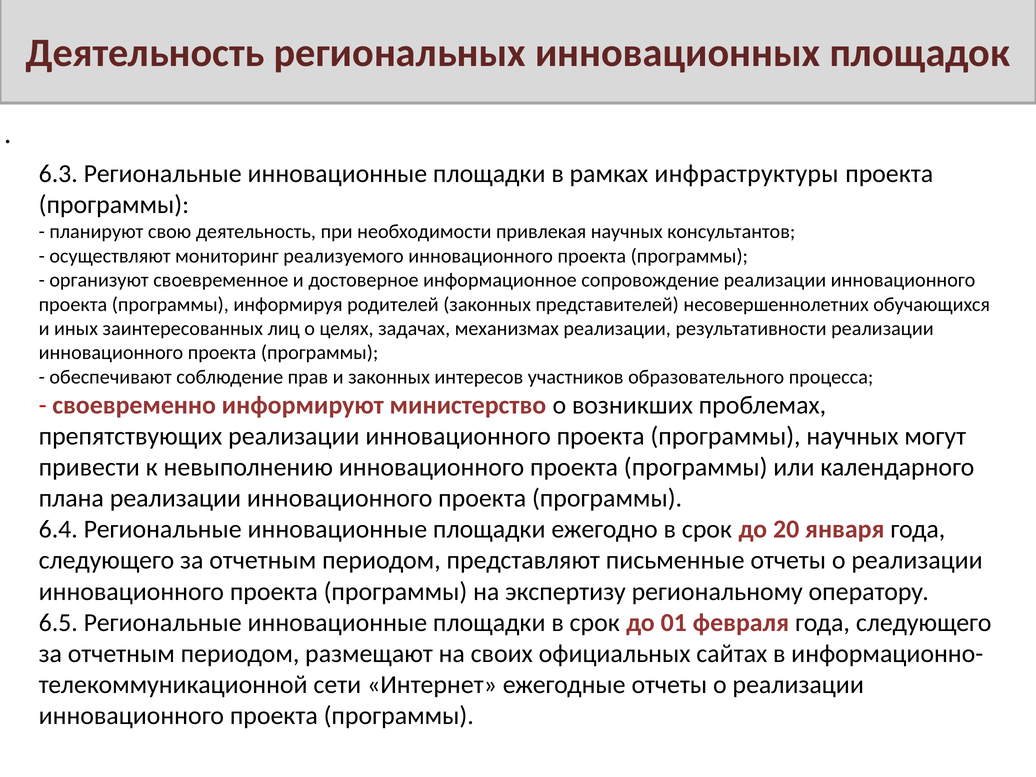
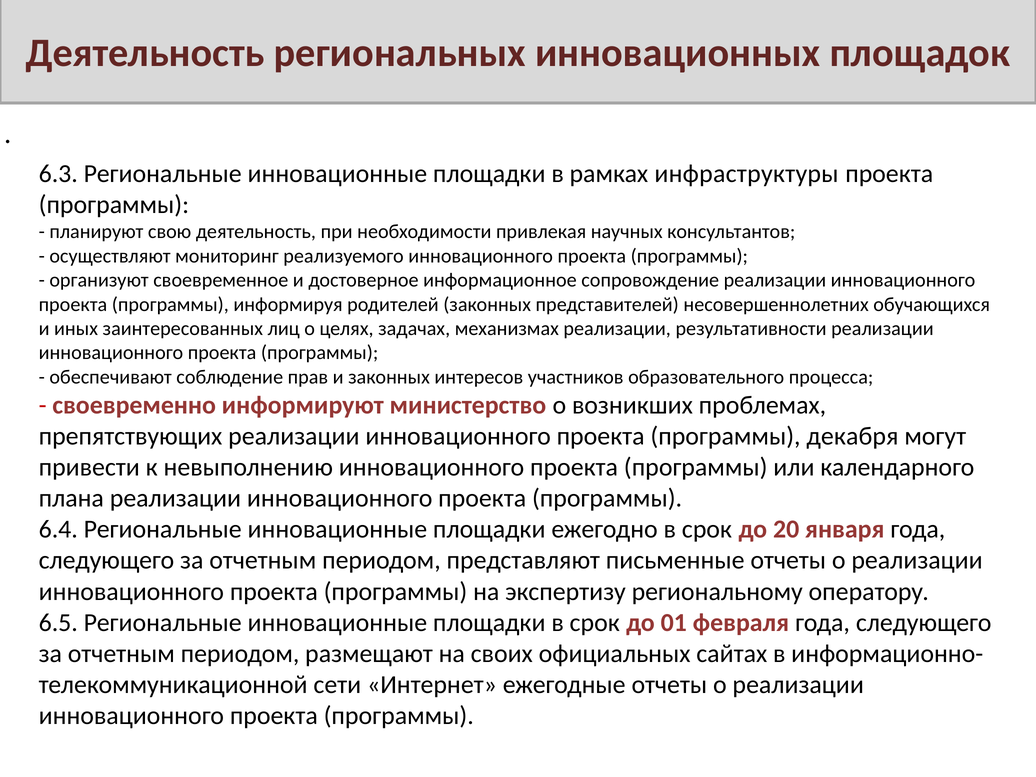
программы научных: научных -> декабря (852, 436)
